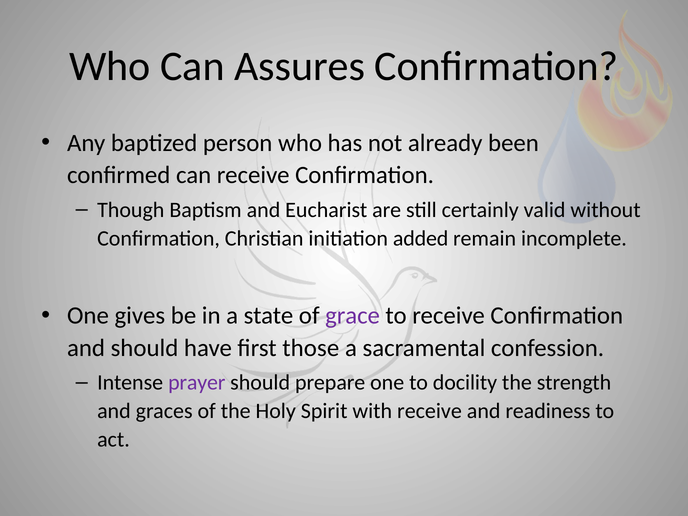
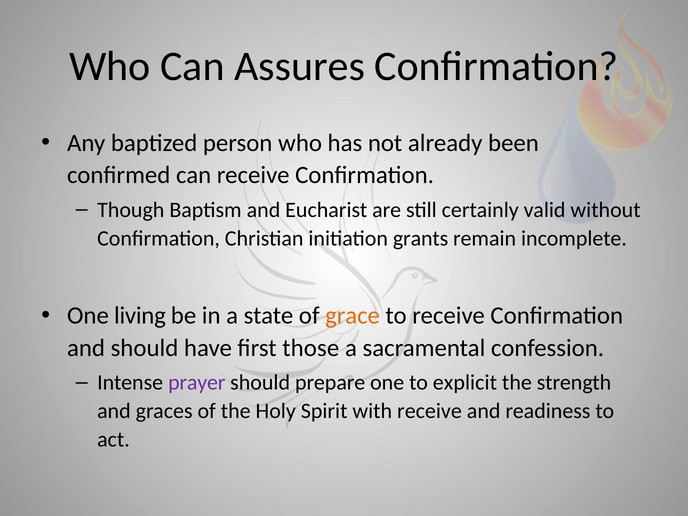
added: added -> grants (421, 238)
gives: gives -> living (140, 316)
grace colour: purple -> orange (353, 316)
docility: docility -> explicit (465, 383)
